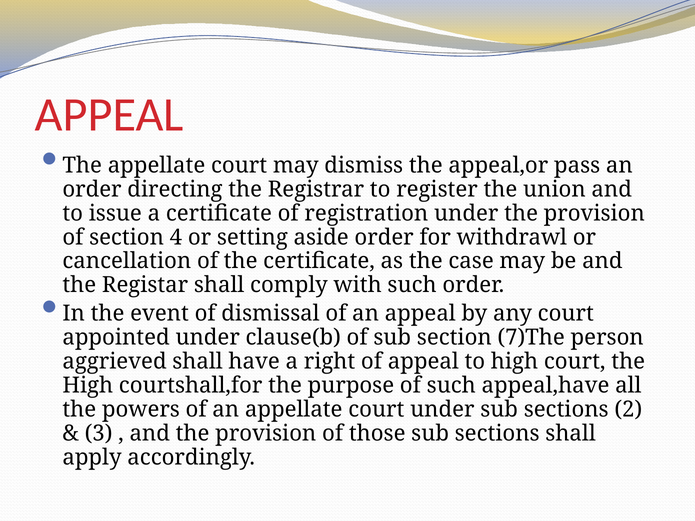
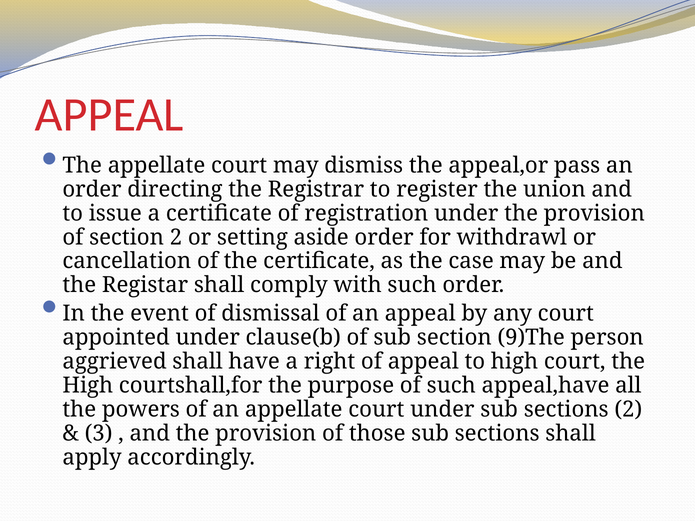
section 4: 4 -> 2 (176, 237)
7)The: 7)The -> 9)The (531, 338)
